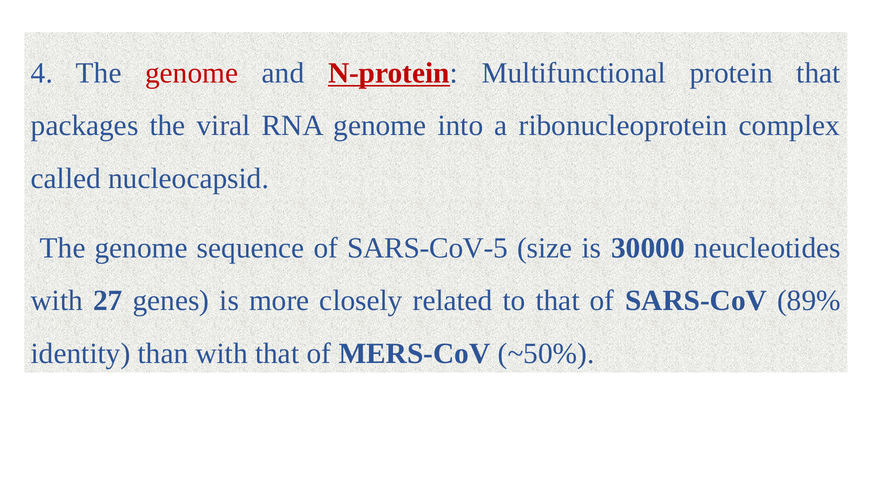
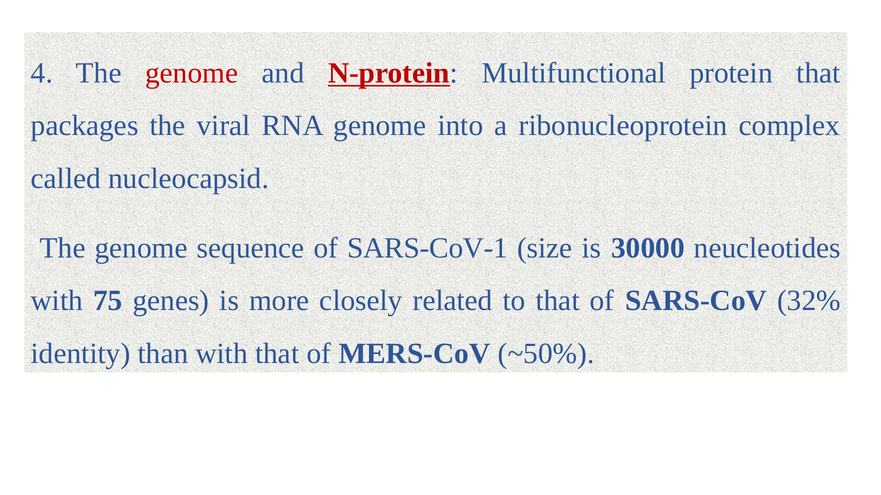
SARS-CoV-5: SARS-CoV-5 -> SARS-CoV-1 (428, 248)
27: 27 -> 75 (108, 301)
89%: 89% -> 32% (809, 301)
